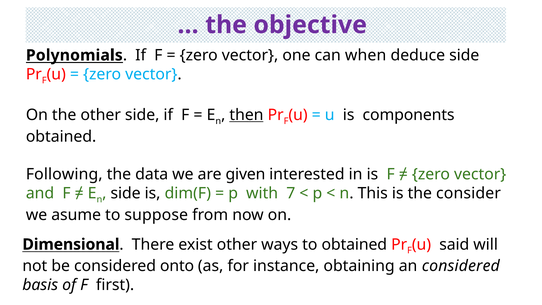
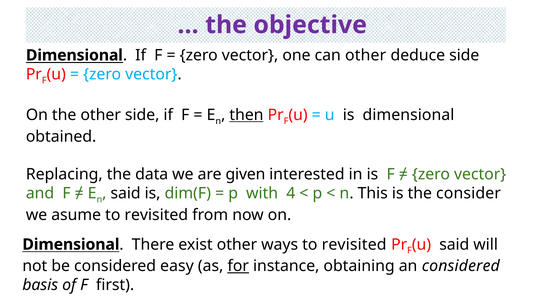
Polynomials: Polynomials -> Dimensional (74, 55)
can when: when -> other (366, 55)
is components: components -> dimensional (408, 115)
Following: Following -> Replacing (64, 174)
side: side -> said (126, 193)
7: 7 -> 4 (291, 193)
asume to suppose: suppose -> revisited (156, 215)
ways to obtained: obtained -> revisited (354, 244)
onto: onto -> easy (177, 266)
for underline: none -> present (238, 266)
